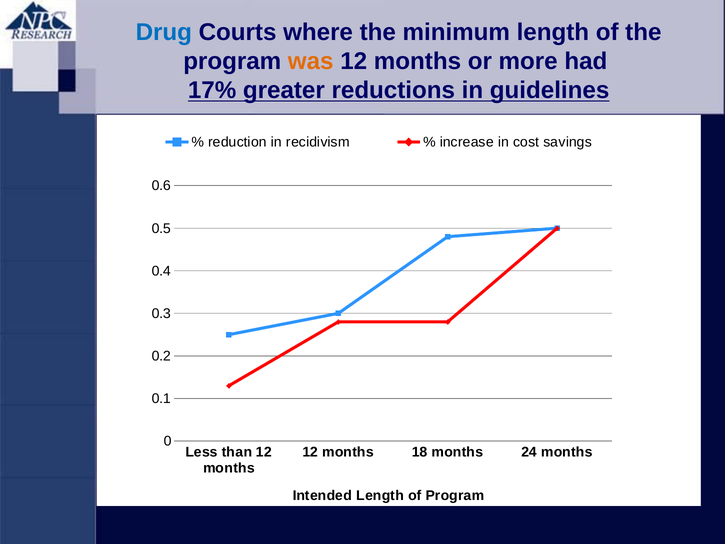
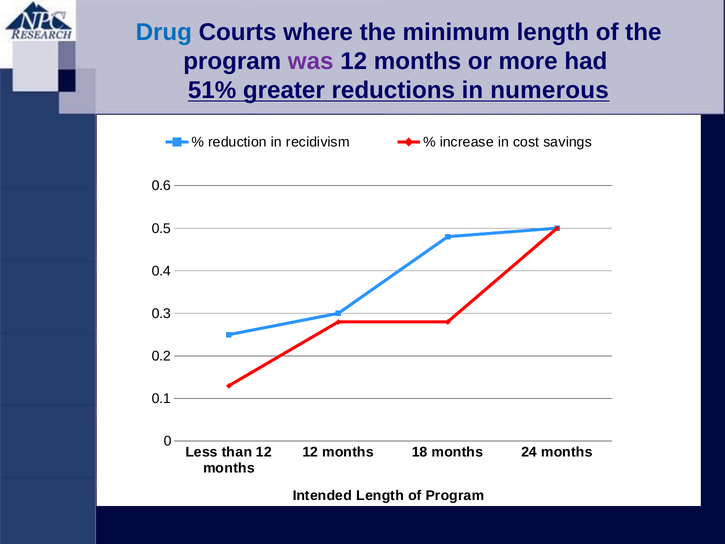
was colour: orange -> purple (311, 61)
17%: 17% -> 51% (212, 90)
guidelines: guidelines -> numerous (549, 90)
